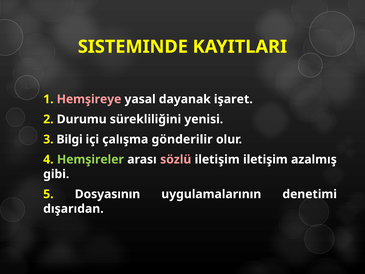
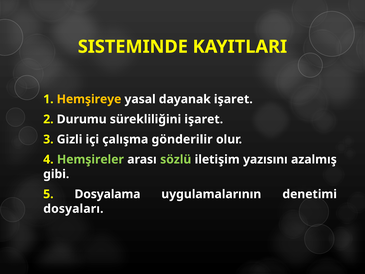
Hemşireye colour: pink -> yellow (89, 99)
sürekliliğini yenisi: yenisi -> işaret (204, 119)
Bilgi: Bilgi -> Gizli (70, 139)
sözlü colour: pink -> light green (176, 159)
iletişim iletişim: iletişim -> yazısını (265, 159)
Dosyasının: Dosyasının -> Dosyalama (107, 194)
dışarıdan: dışarıdan -> dosyaları (73, 209)
